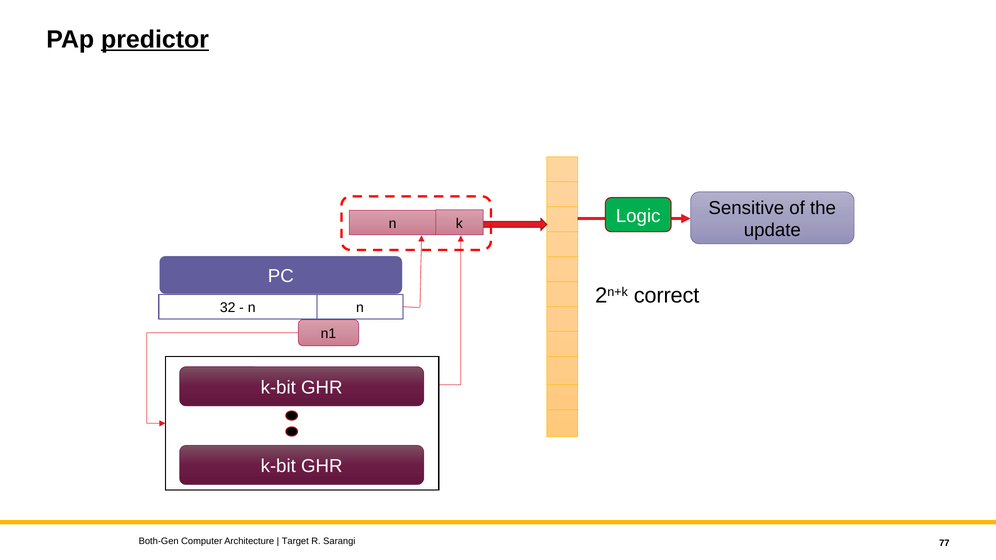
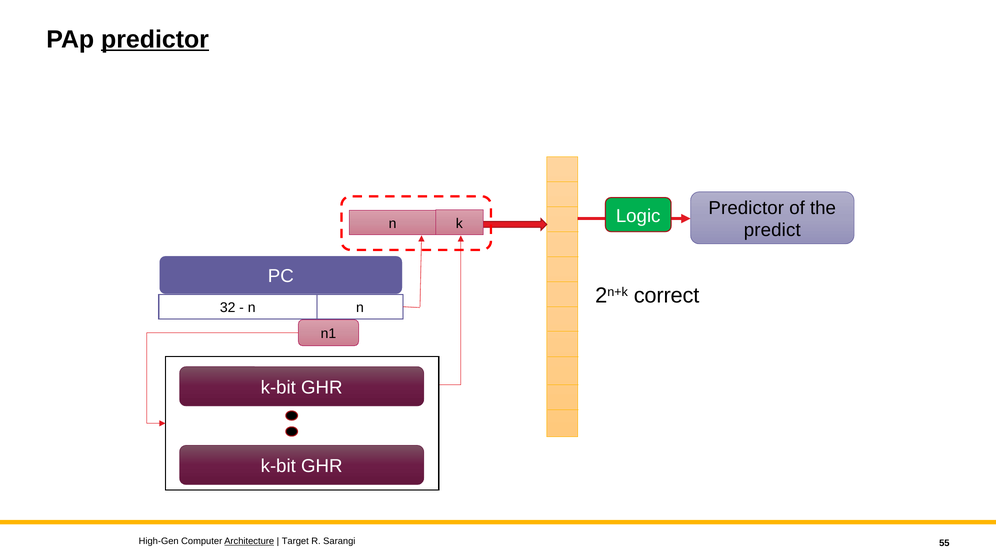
Sensitive: Sensitive -> Predictor (746, 208)
update: update -> predict (772, 230)
Both-Gen: Both-Gen -> High-Gen (159, 542)
Architecture underline: none -> present (249, 542)
77: 77 -> 55 (944, 543)
